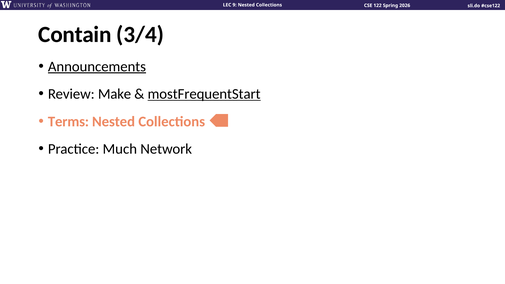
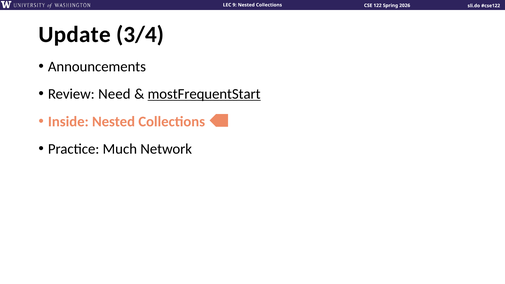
Contain: Contain -> Update (75, 35)
Announcements underline: present -> none (97, 67)
Make: Make -> Need (114, 94)
Terms: Terms -> Inside (68, 122)
